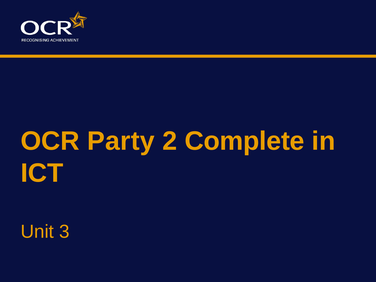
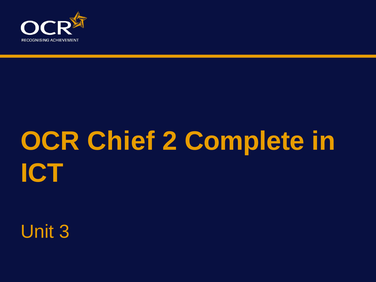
Party: Party -> Chief (121, 141)
